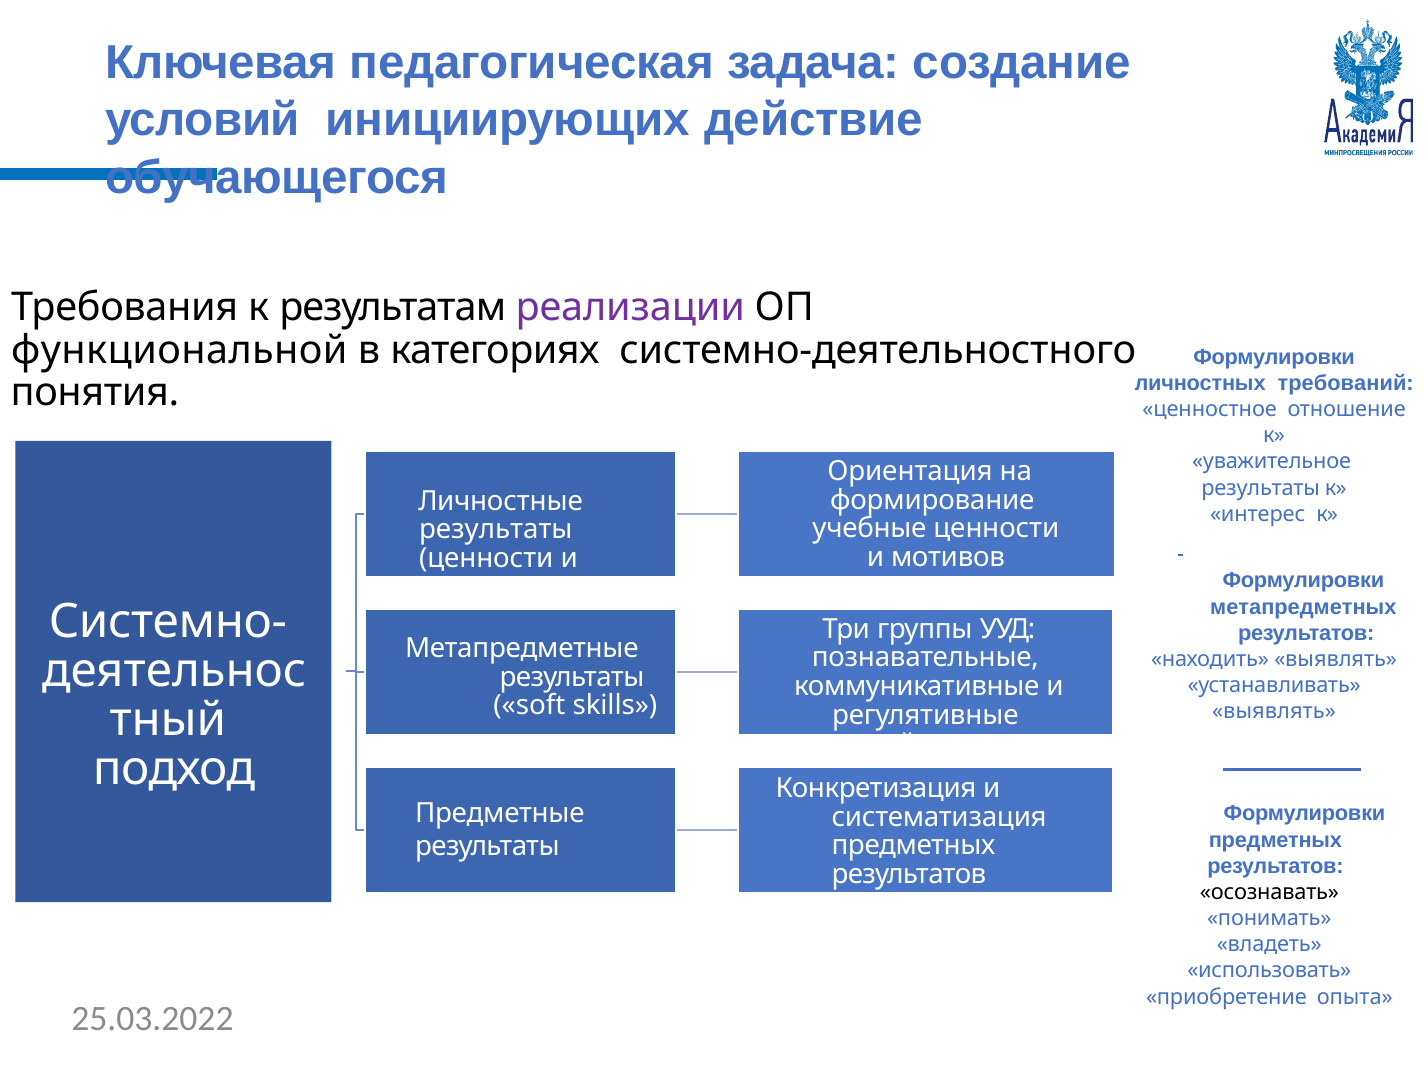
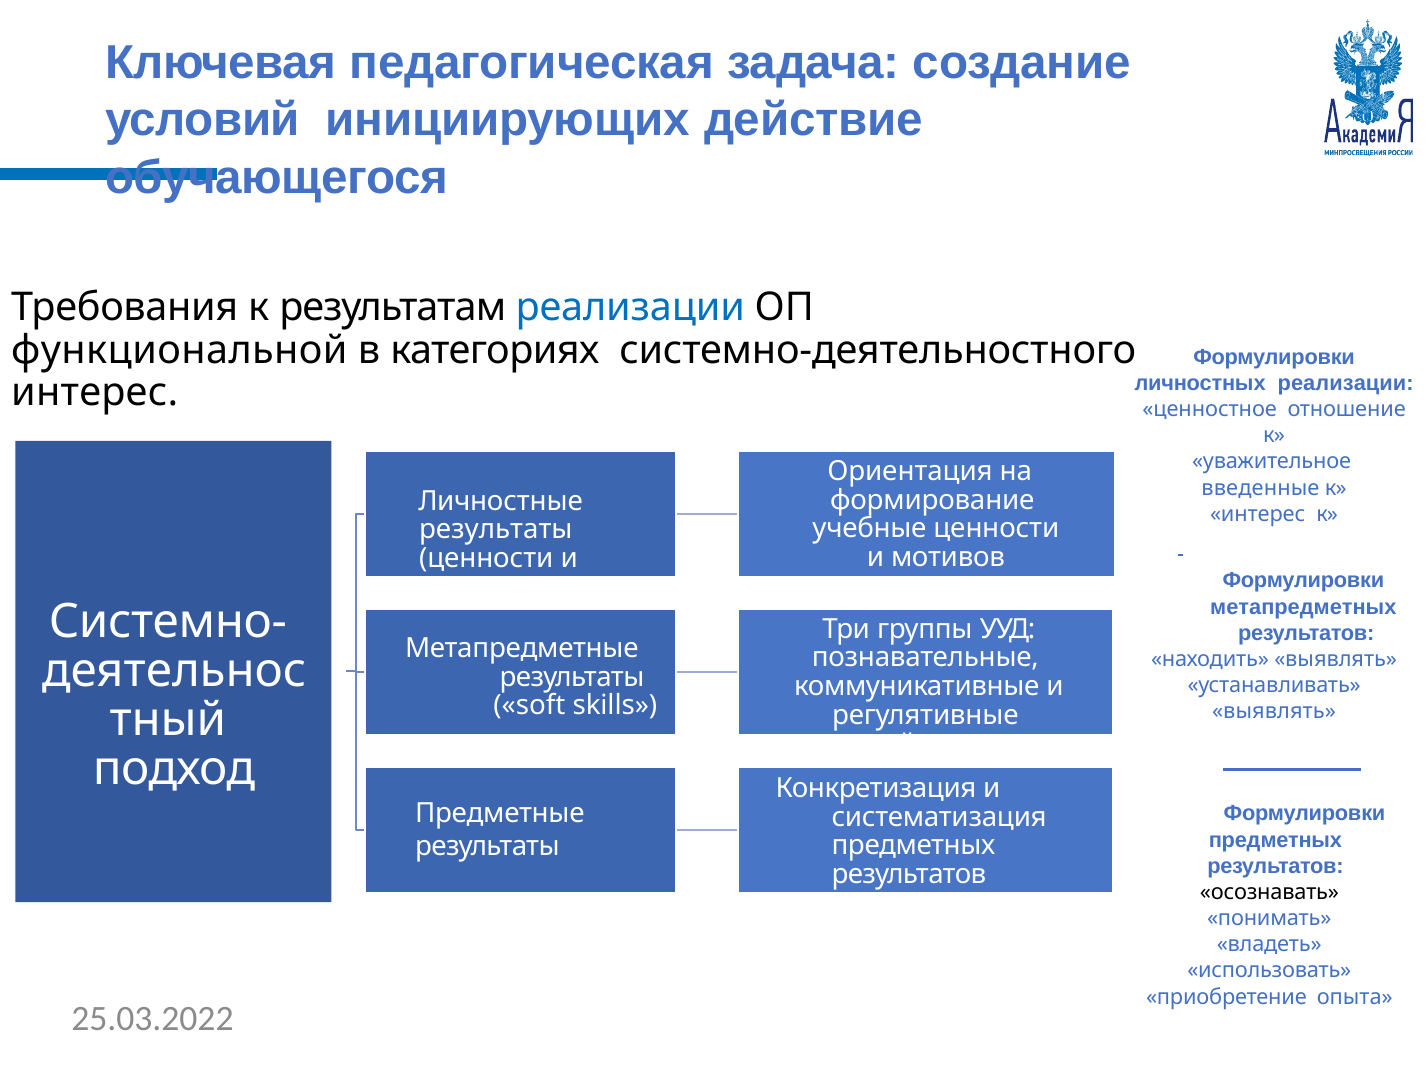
реализации colour: purple -> blue (630, 307)
личностных требований: требований -> реализации (1346, 383)
понятия: понятия -> интерес (95, 393)
результаты: результаты -> введенные (1260, 488)
